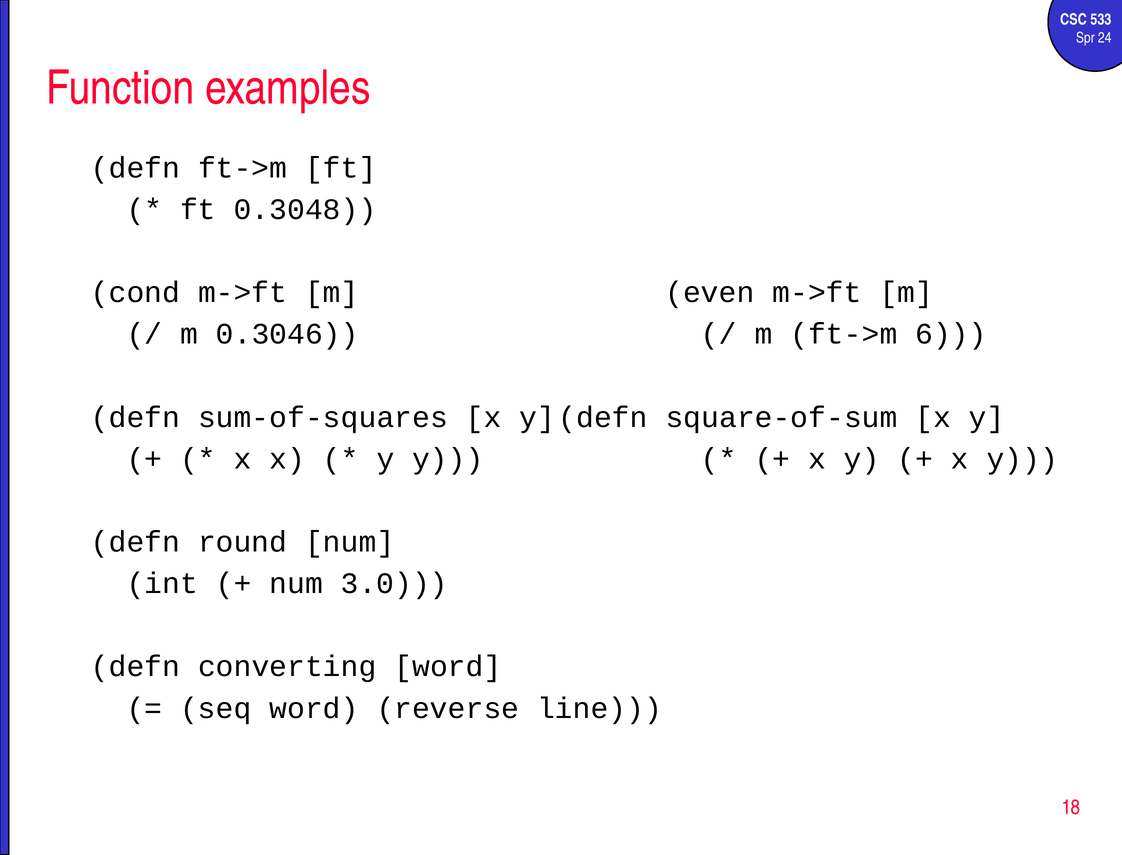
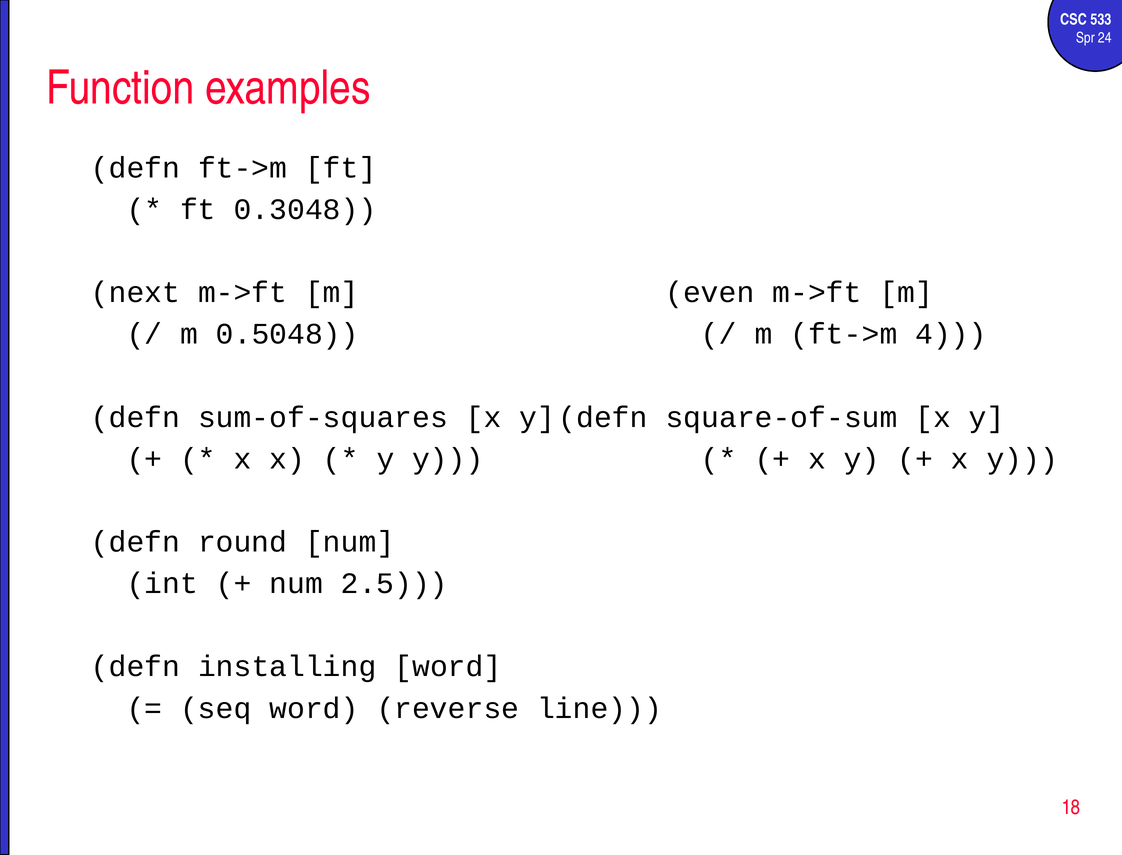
cond: cond -> next (135, 292)
0.3046: 0.3046 -> 0.5048 (287, 334)
6: 6 -> 4 (951, 334)
3.0: 3.0 -> 2.5 (394, 583)
converting: converting -> installing (287, 667)
